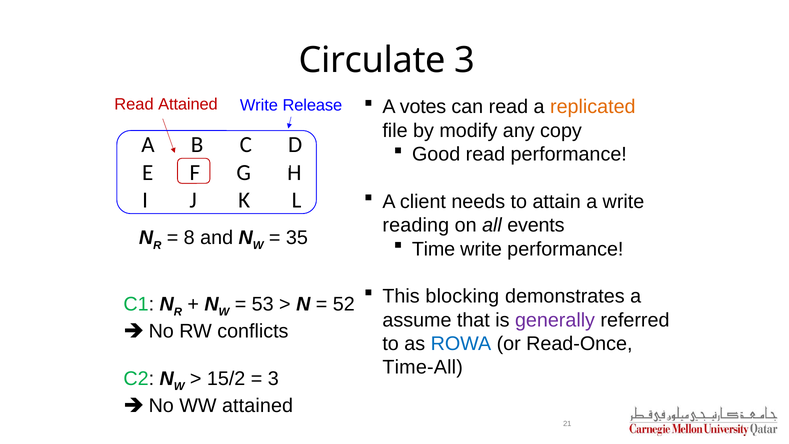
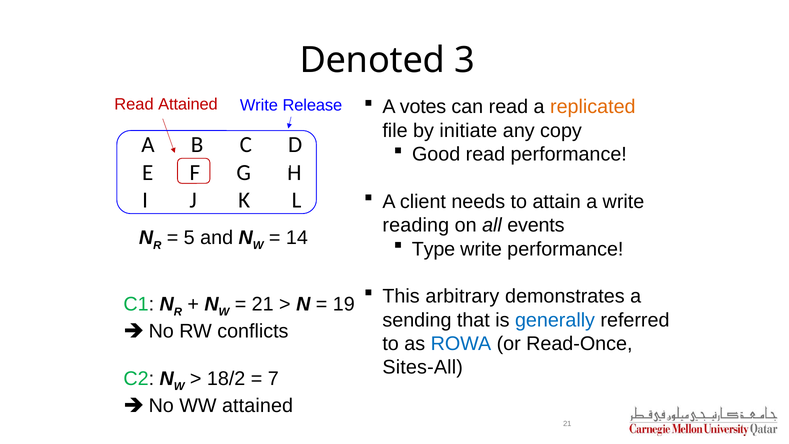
Circulate: Circulate -> Denoted (372, 60)
modify: modify -> initiate (468, 131)
8: 8 -> 5 (189, 238)
35: 35 -> 14 (297, 238)
Time: Time -> Type (433, 249)
blocking: blocking -> arbitrary (462, 296)
53: 53 -> 21 (263, 304)
52: 52 -> 19 (344, 304)
assume: assume -> sending (417, 320)
generally colour: purple -> blue (555, 320)
Time-All: Time-All -> Sites-All (423, 367)
15/2: 15/2 -> 18/2 (226, 379)
3: 3 -> 7 (273, 379)
